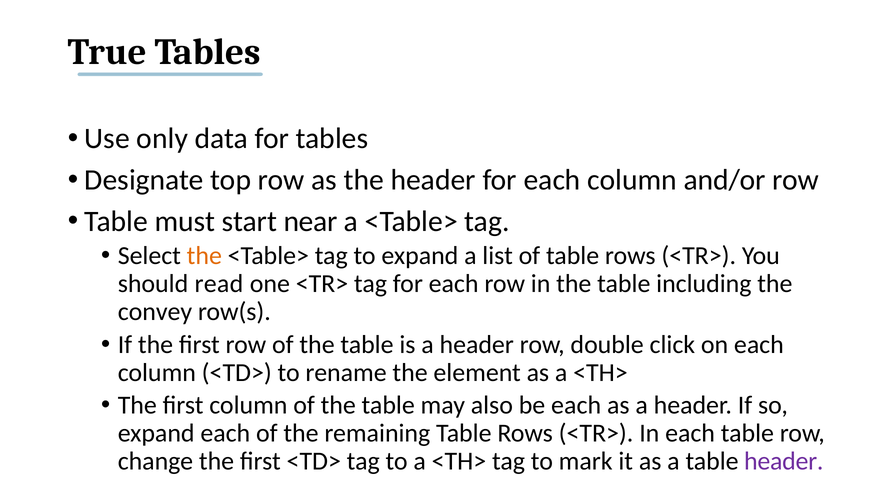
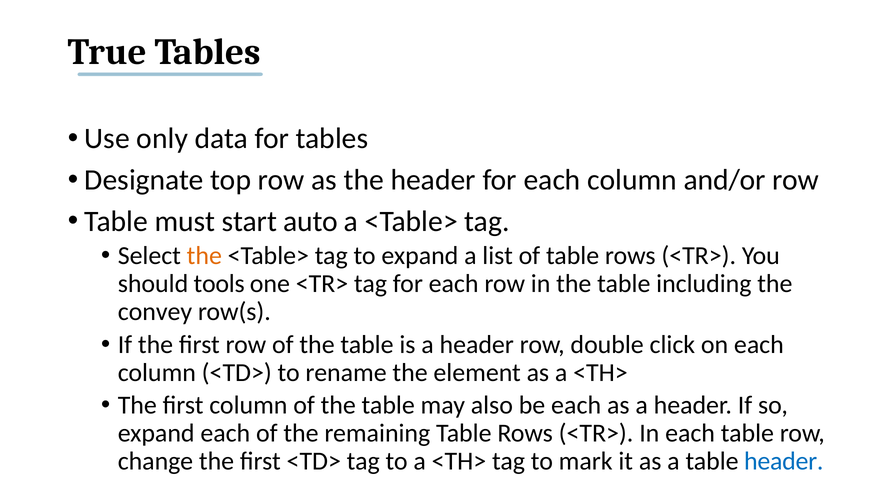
near: near -> auto (311, 221)
read: read -> tools (219, 284)
header colour: purple -> blue (784, 461)
